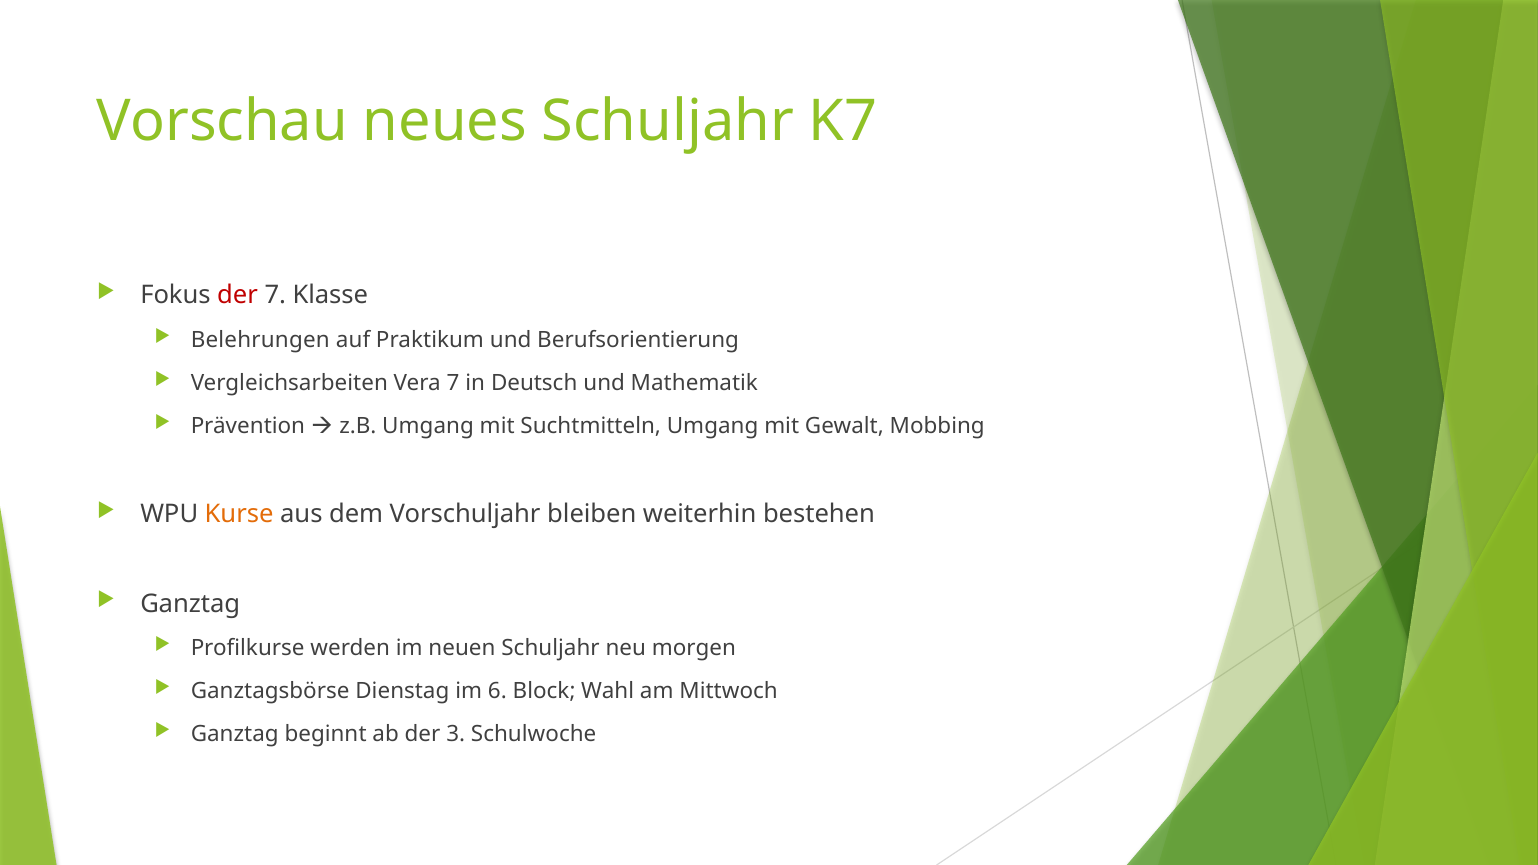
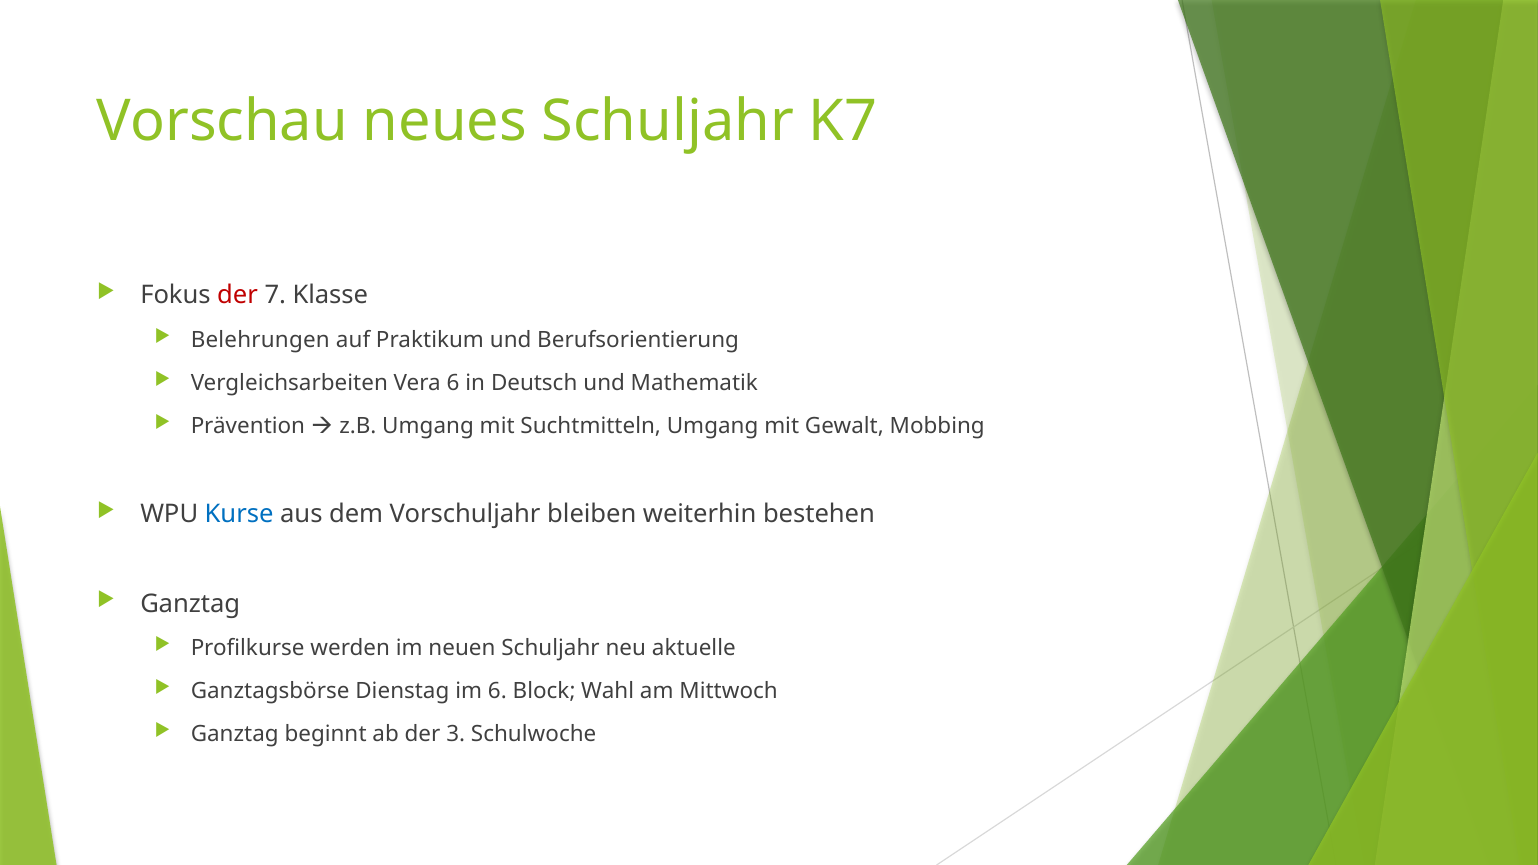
Vera 7: 7 -> 6 (453, 383)
Kurse colour: orange -> blue (239, 514)
morgen: morgen -> aktuelle (694, 648)
